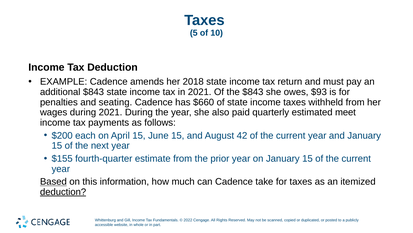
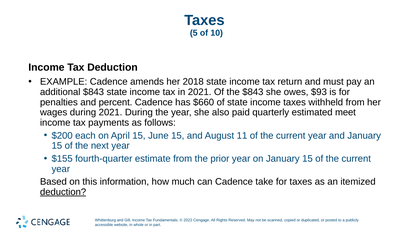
seating: seating -> percent (116, 102)
42: 42 -> 11 (242, 135)
Based underline: present -> none (53, 181)
